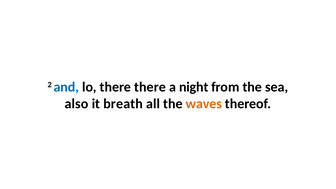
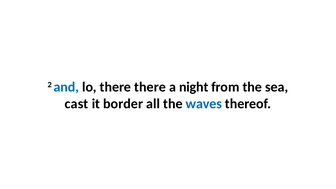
also: also -> cast (77, 104)
breath: breath -> border (123, 104)
waves colour: orange -> blue (204, 104)
